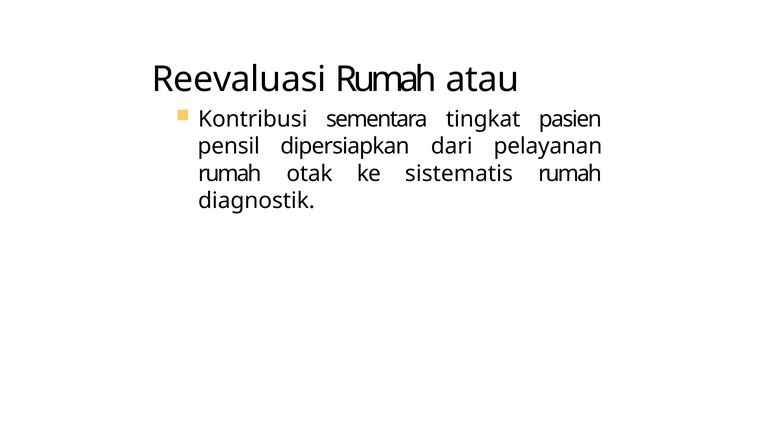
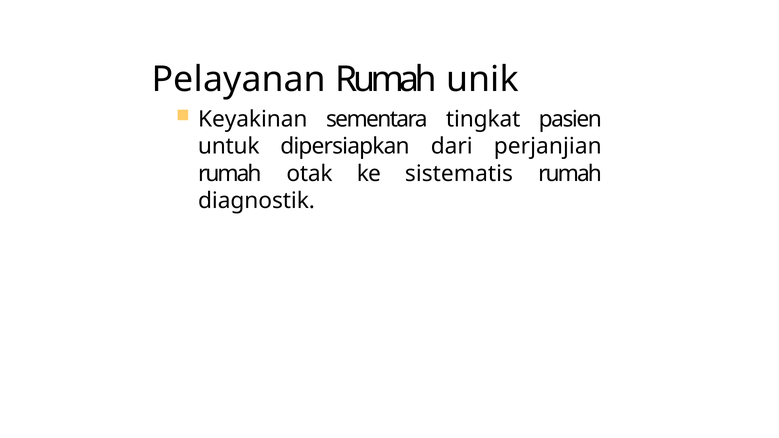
Reevaluasi: Reevaluasi -> Pelayanan (239, 80)
atau: atau -> unik (482, 80)
Kontribusi: Kontribusi -> Keyakinan (253, 119)
pensil: pensil -> untuk (229, 146)
pelayanan: pelayanan -> perjanjian (548, 146)
